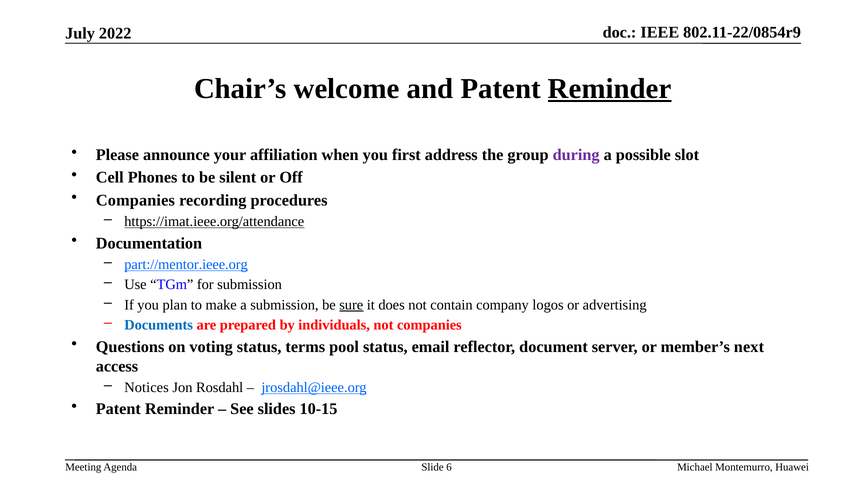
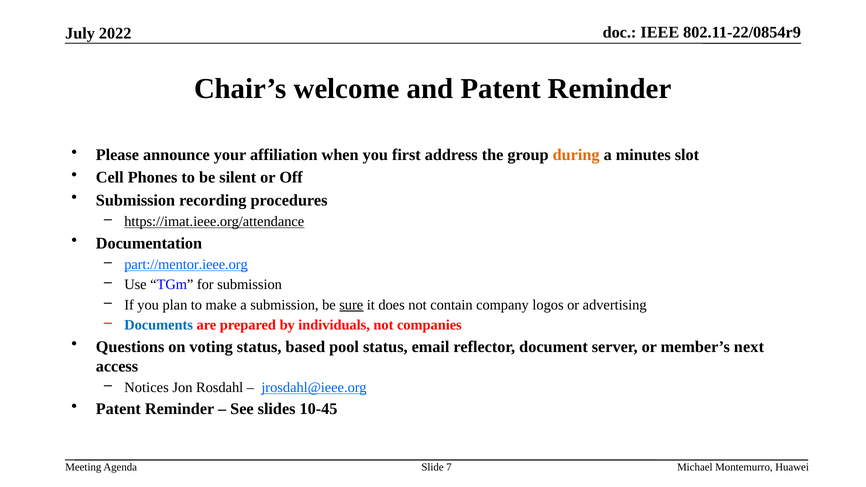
Reminder underline: present -> none (610, 89)
during colour: purple -> orange (576, 155)
possible: possible -> minutes (643, 155)
Companies: Companies -> Submission (135, 200)
terms: terms -> based (305, 347)
10-15: 10-15 -> 10-45 (319, 409)
6: 6 -> 7 (449, 467)
